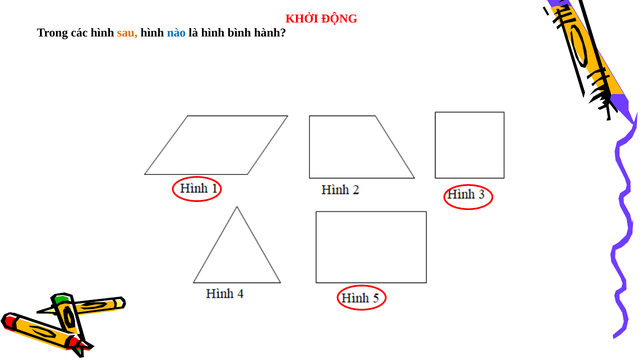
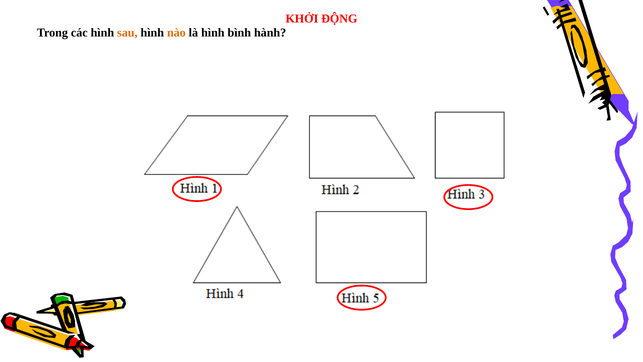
nào colour: blue -> orange (176, 33)
